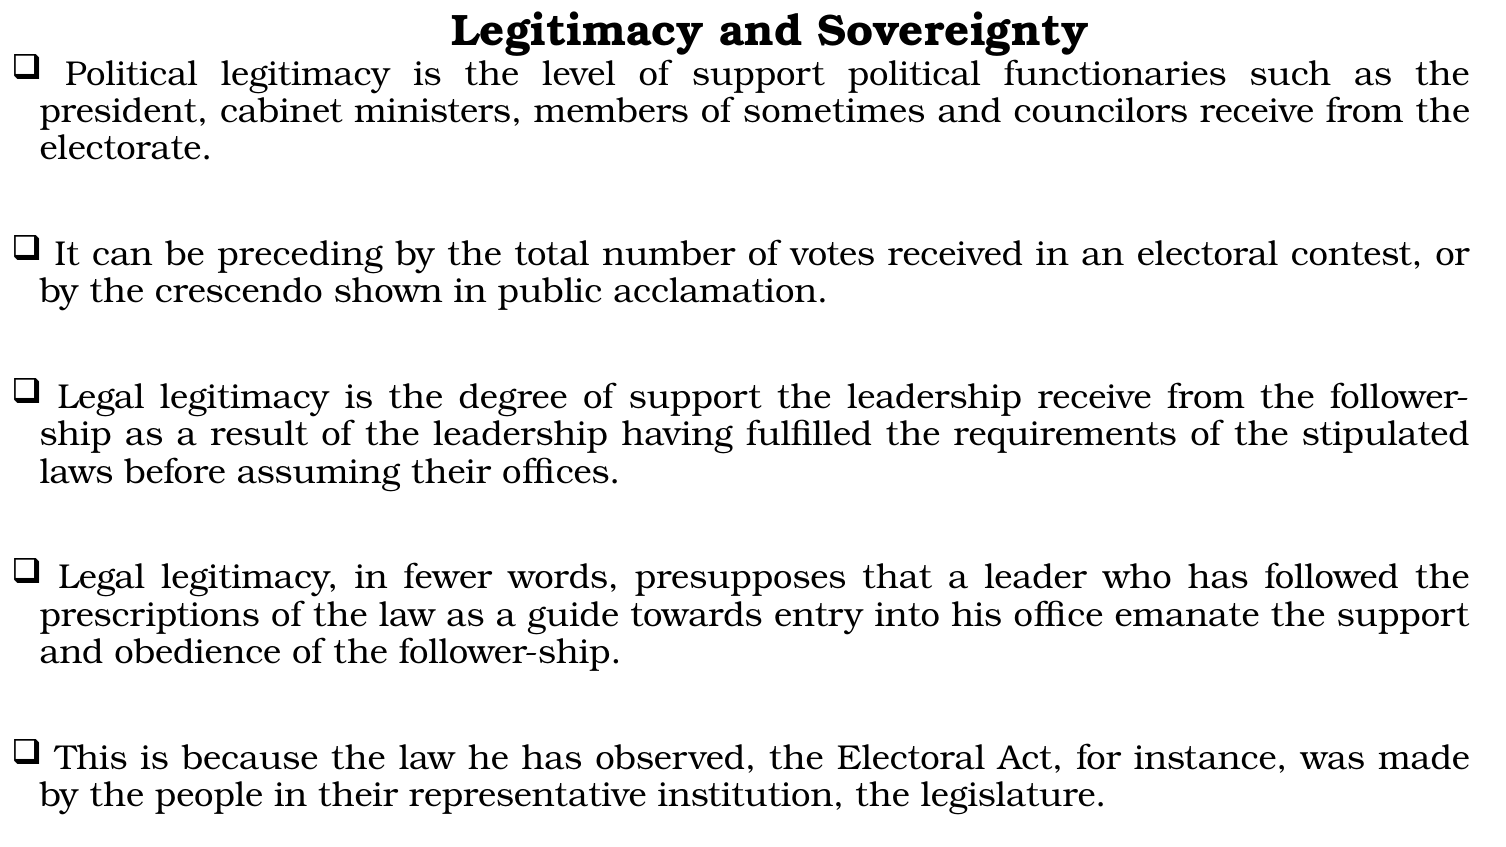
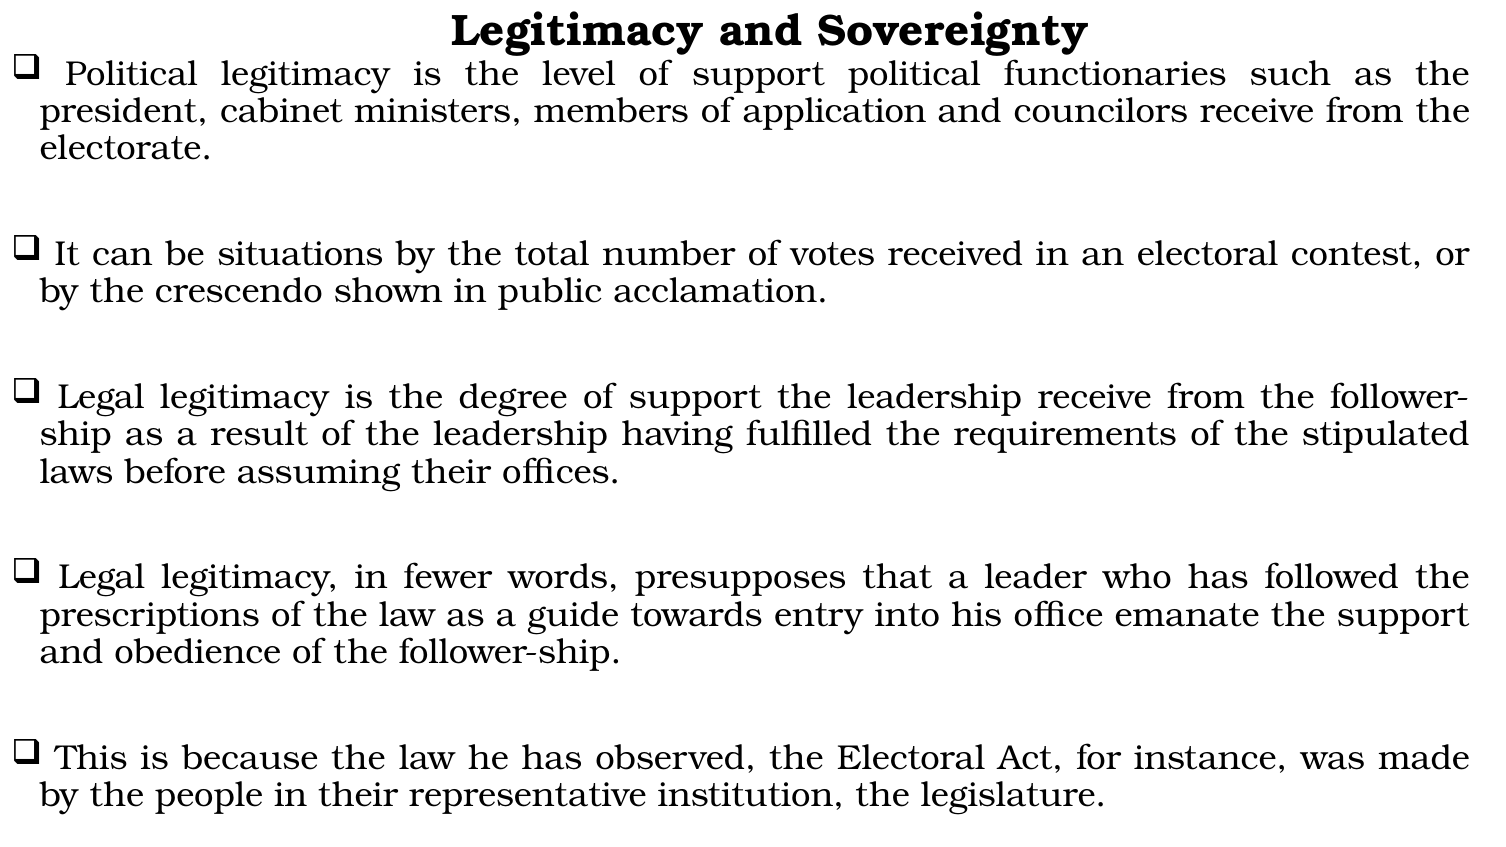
sometimes: sometimes -> application (835, 111)
preceding: preceding -> situations (300, 254)
